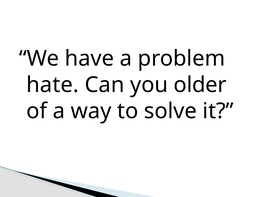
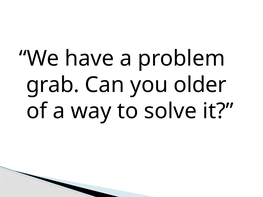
hate: hate -> grab (53, 85)
